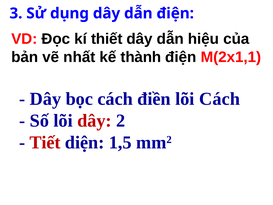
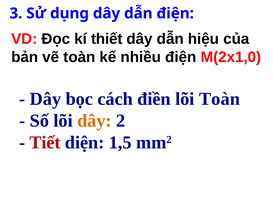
vẽ nhất: nhất -> toàn (79, 57)
thành: thành -> nhiều (141, 57)
M(2x1,1: M(2x1,1 -> M(2x1,0 (231, 57)
lõi Cách: Cách -> Toàn (220, 99)
dây colour: red -> orange (94, 121)
